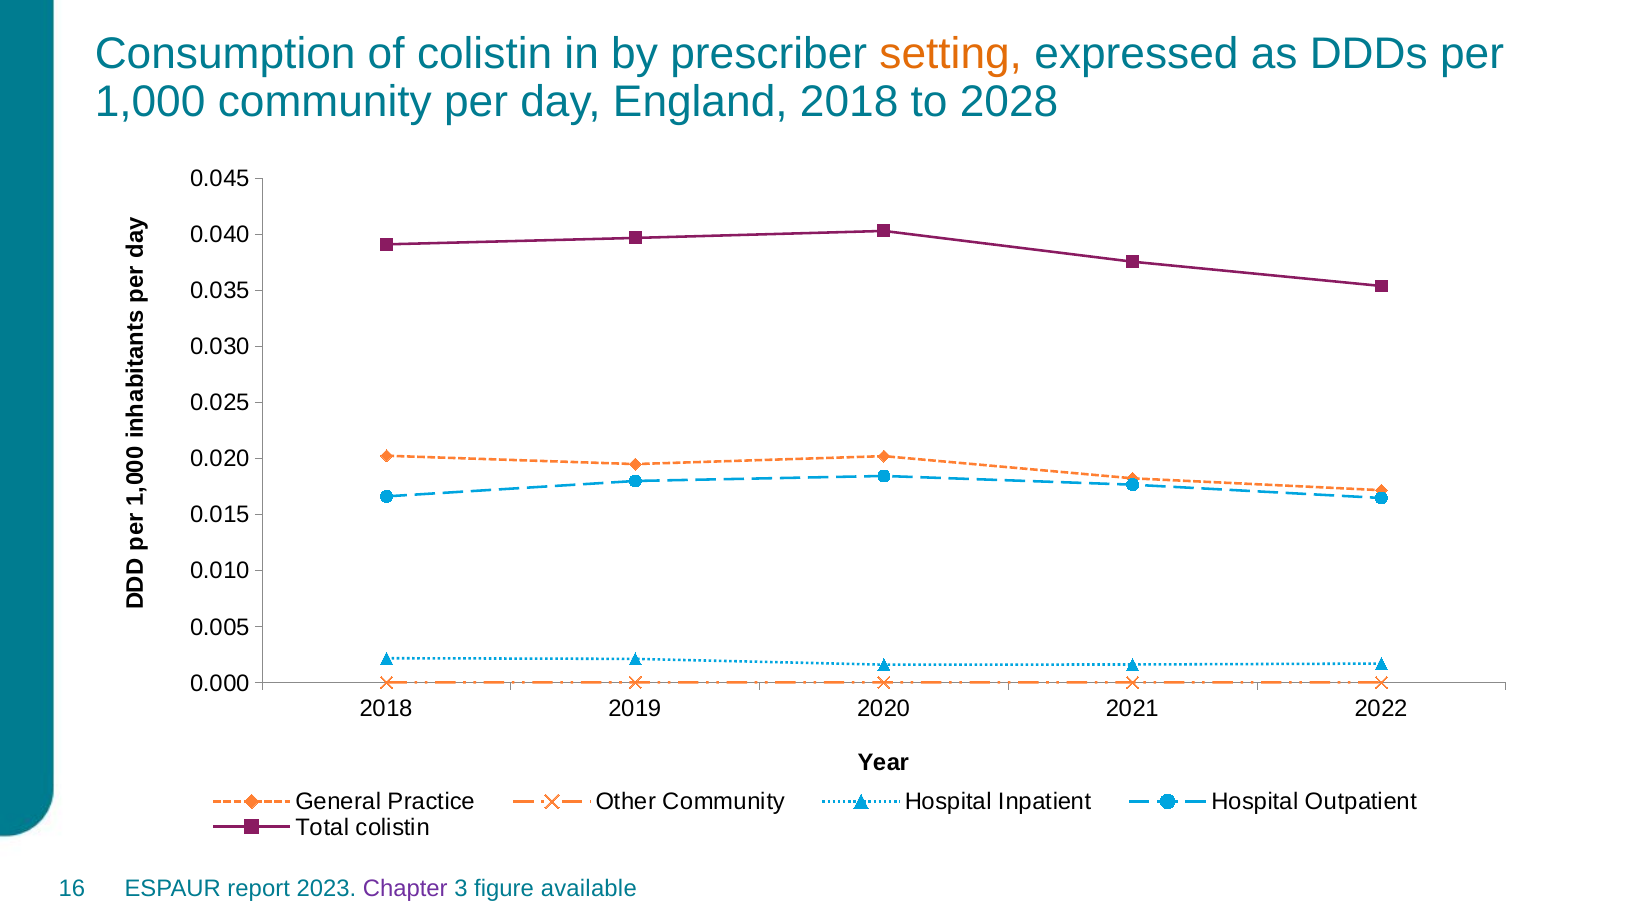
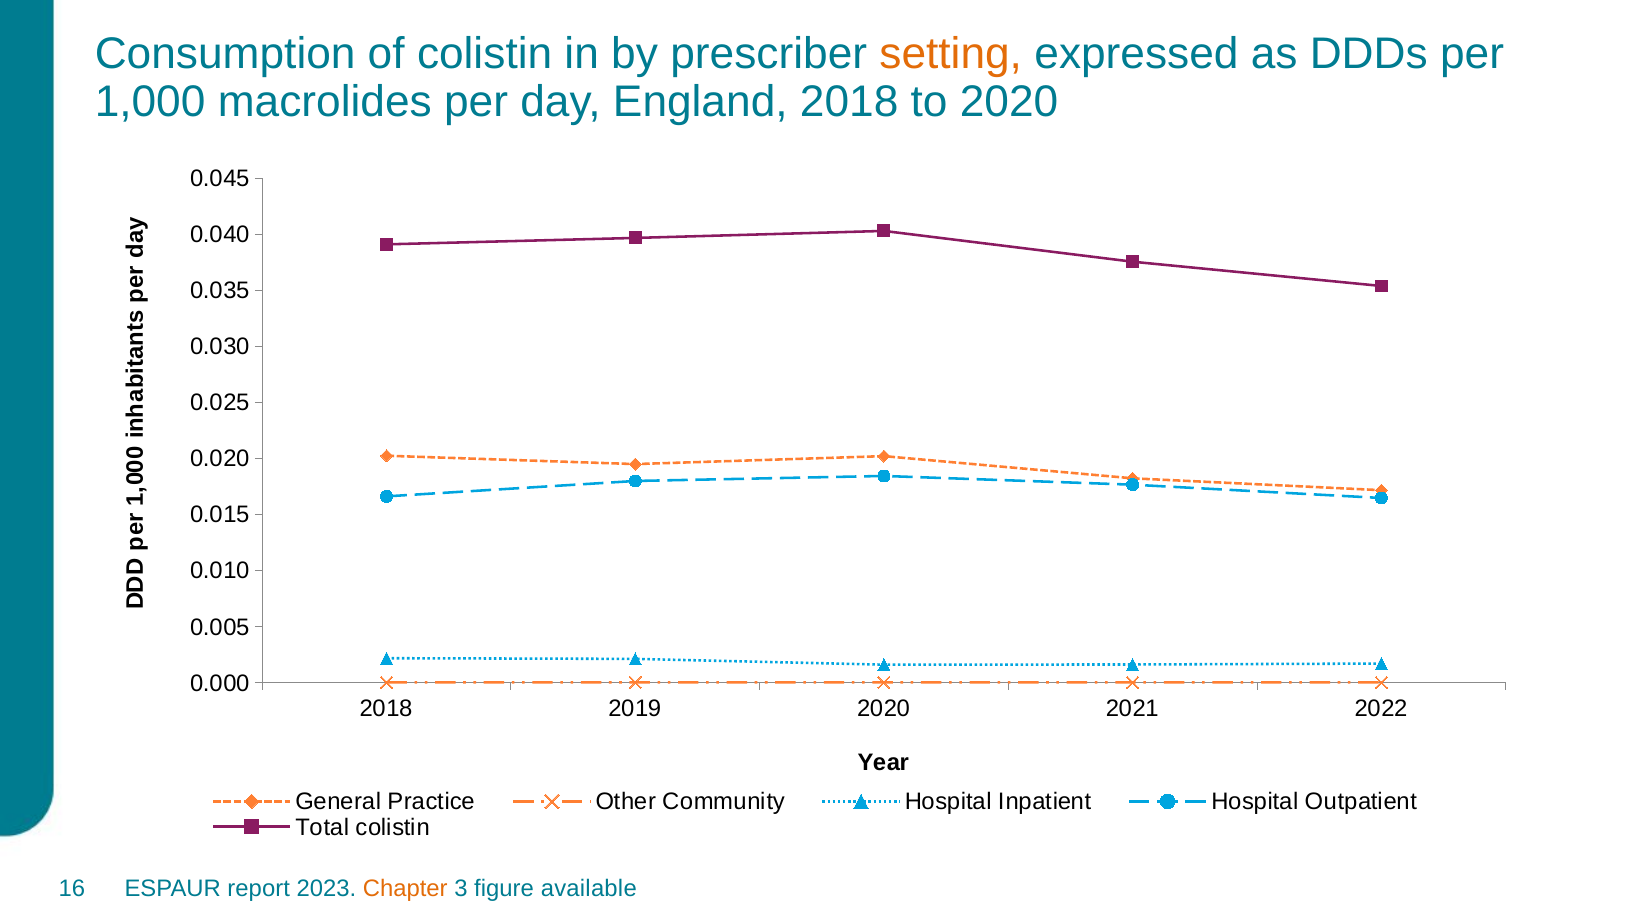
1,000 community: community -> macrolides (325, 102)
to 2028: 2028 -> 2020 (1009, 102)
Chapter colour: purple -> orange (405, 889)
